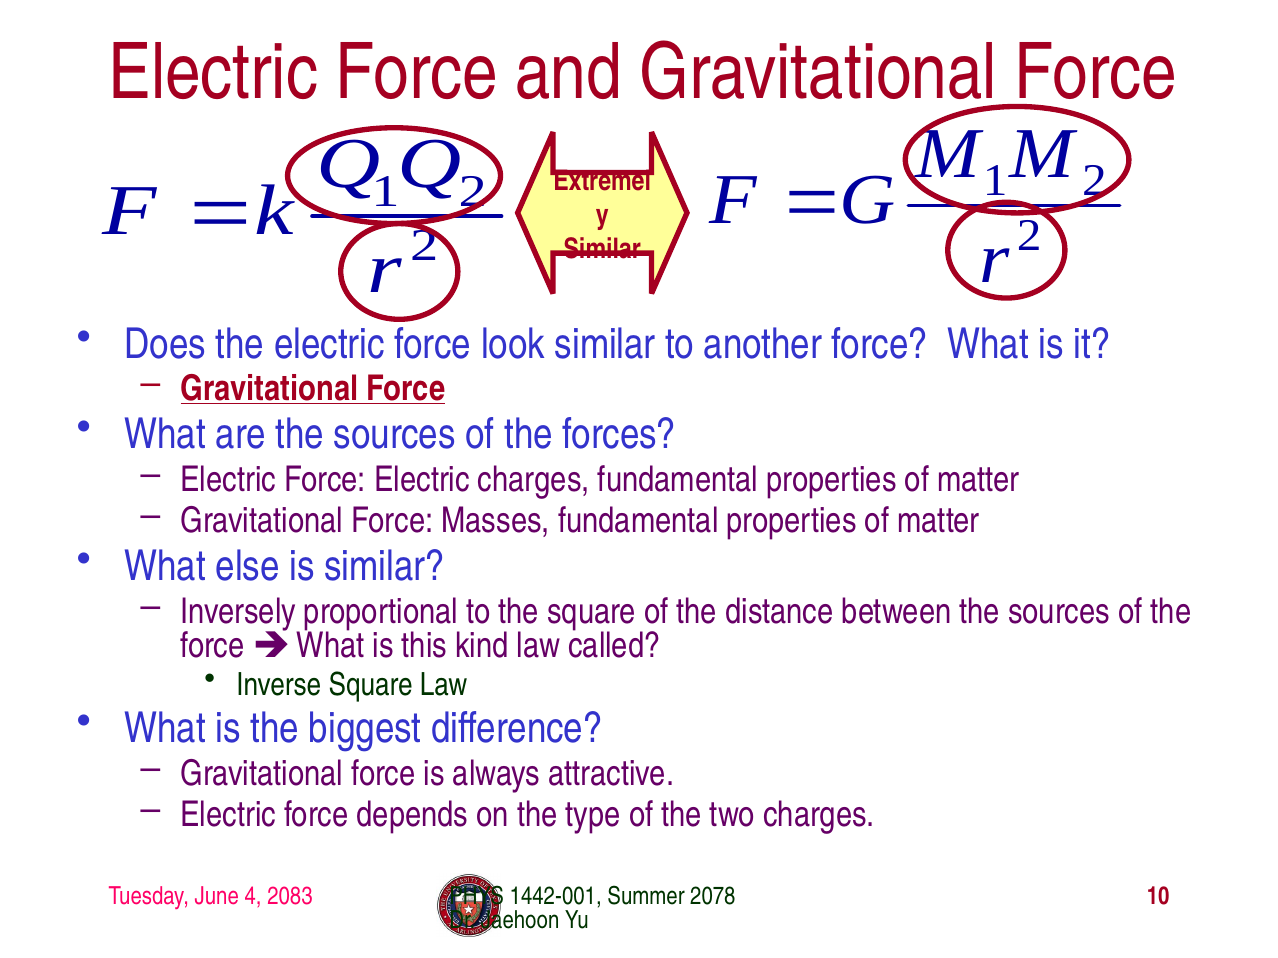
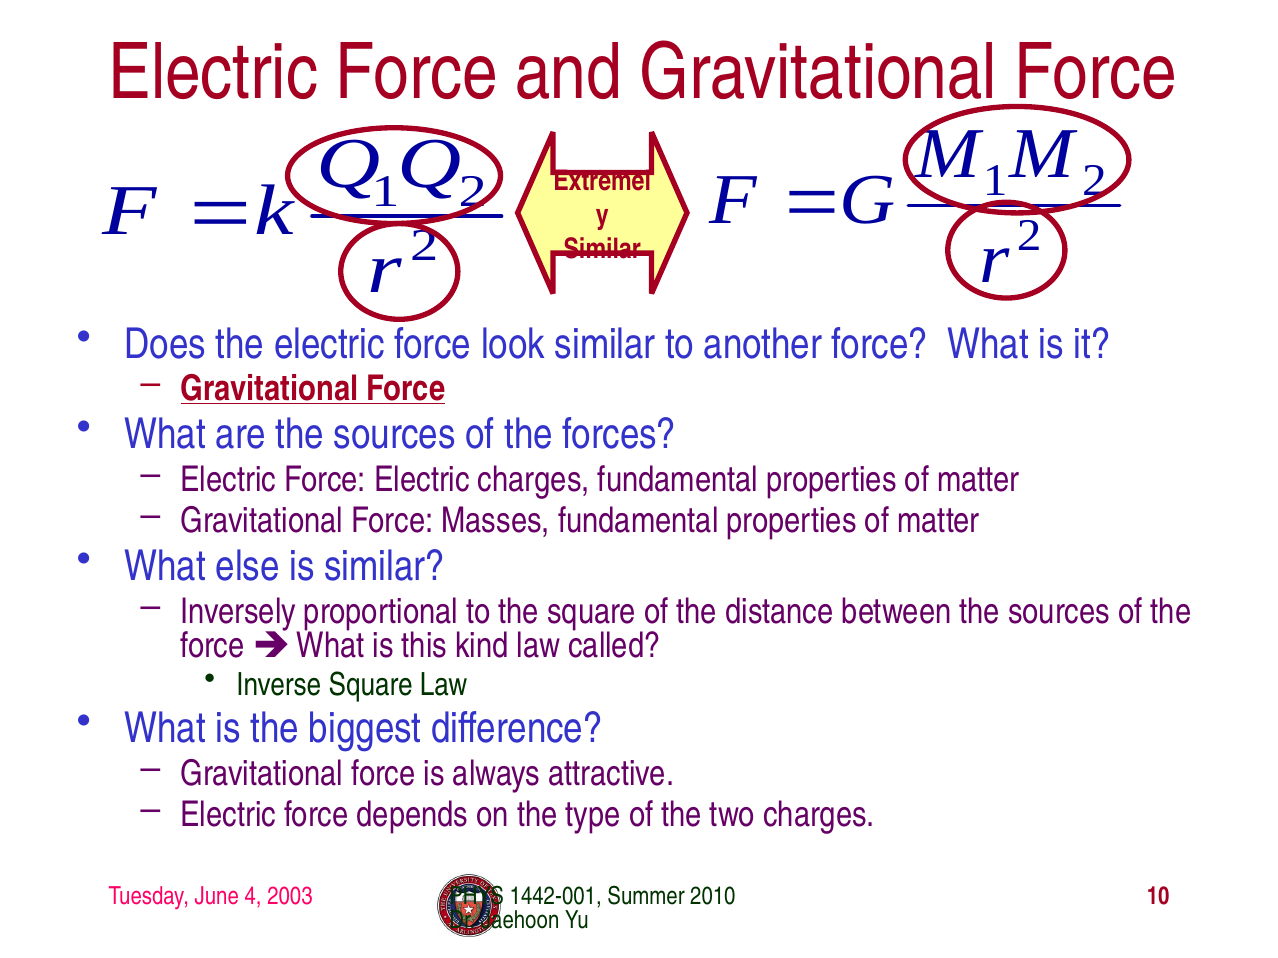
2083: 2083 -> 2003 (290, 896)
2078: 2078 -> 2010 (713, 896)
